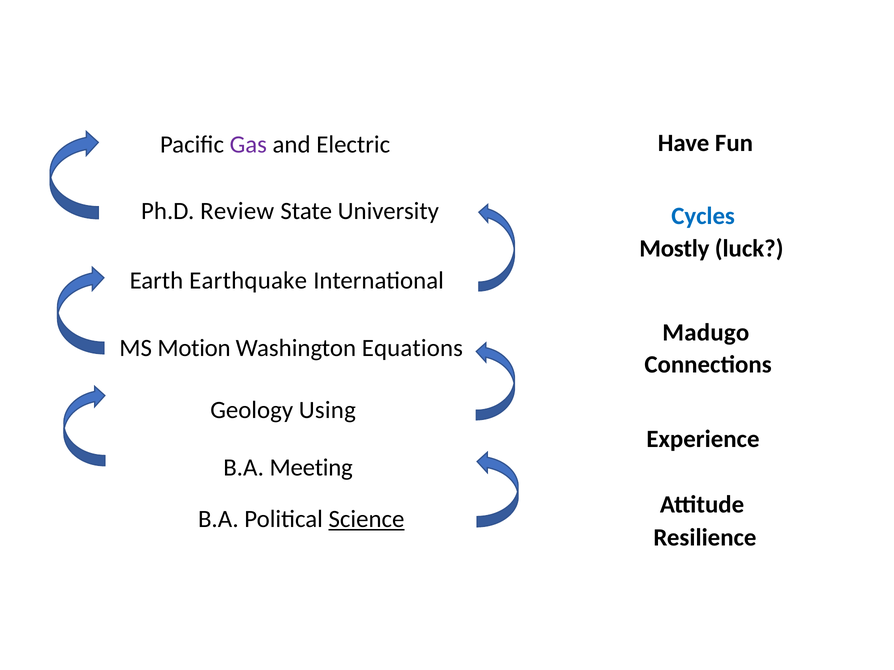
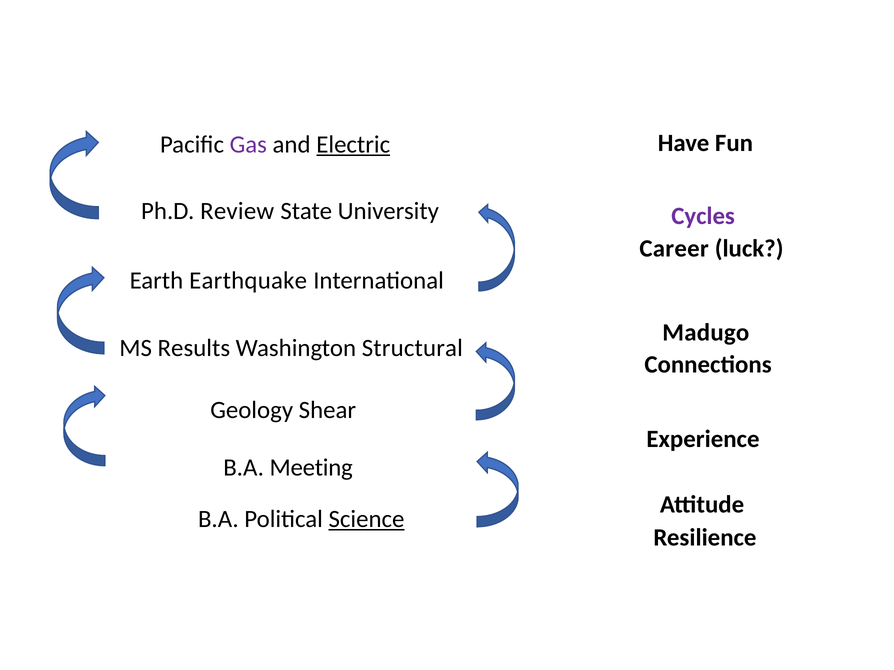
Electric underline: none -> present (353, 145)
Cycles colour: blue -> purple (703, 216)
Mostly: Mostly -> Career (674, 249)
Motion: Motion -> Results (194, 348)
Equations: Equations -> Structural (412, 348)
Using: Using -> Shear (327, 411)
